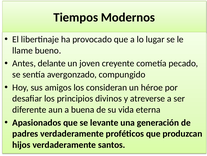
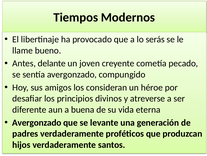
lugar: lugar -> serás (155, 39)
Apasionados: Apasionados -> Avergonzado (37, 122)
